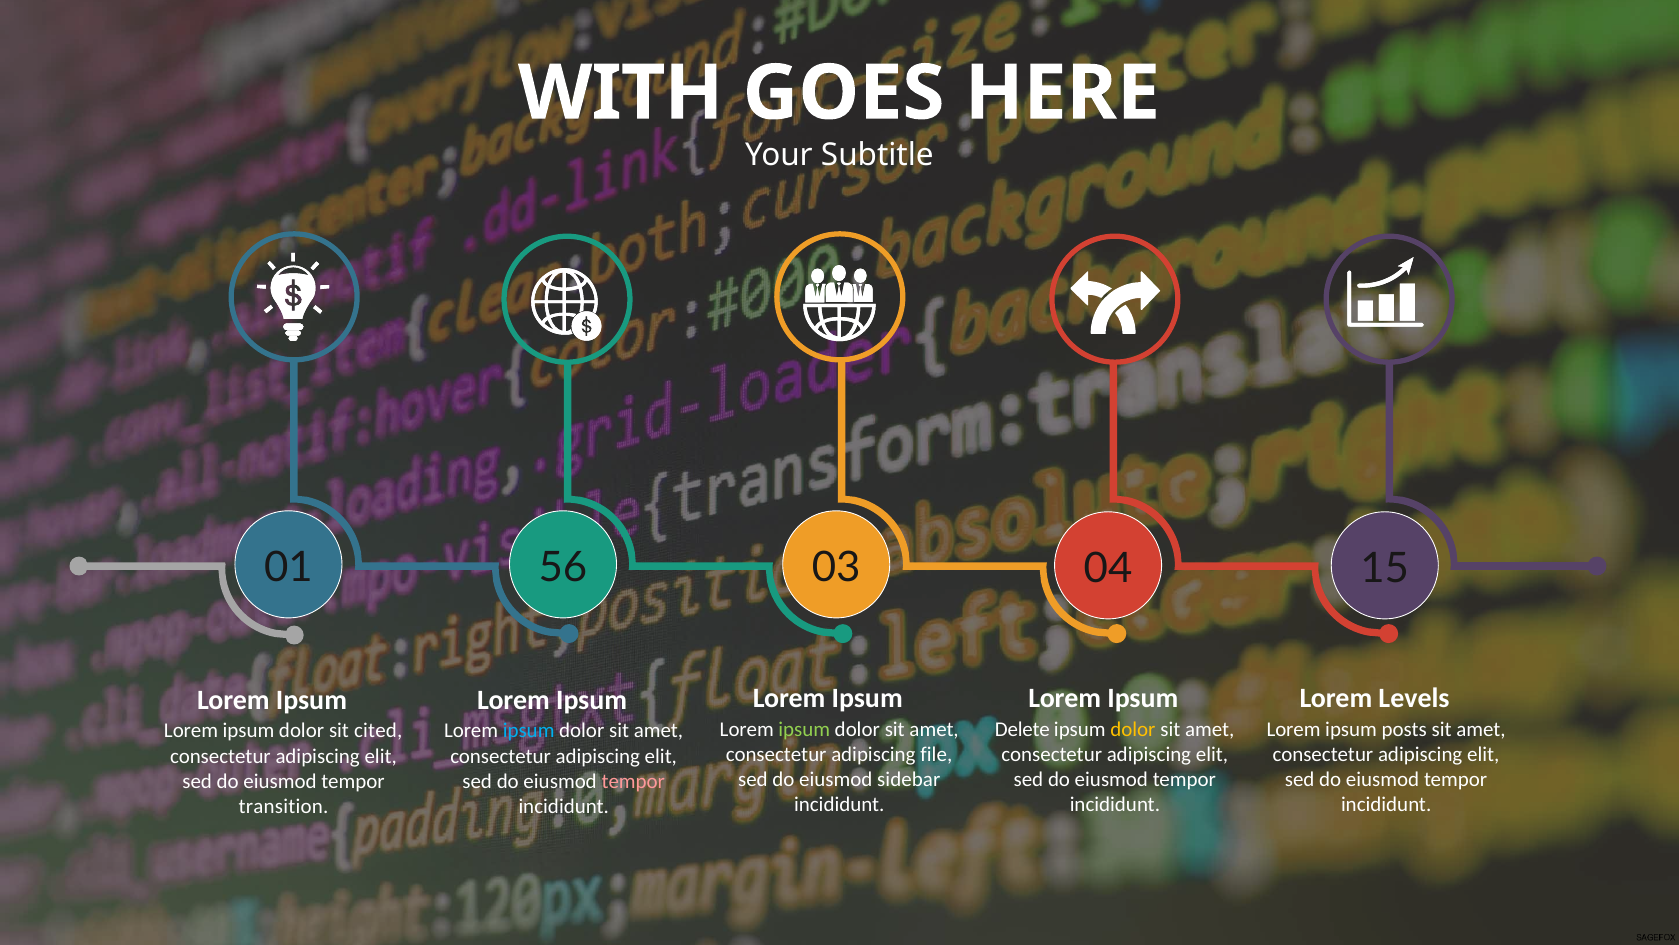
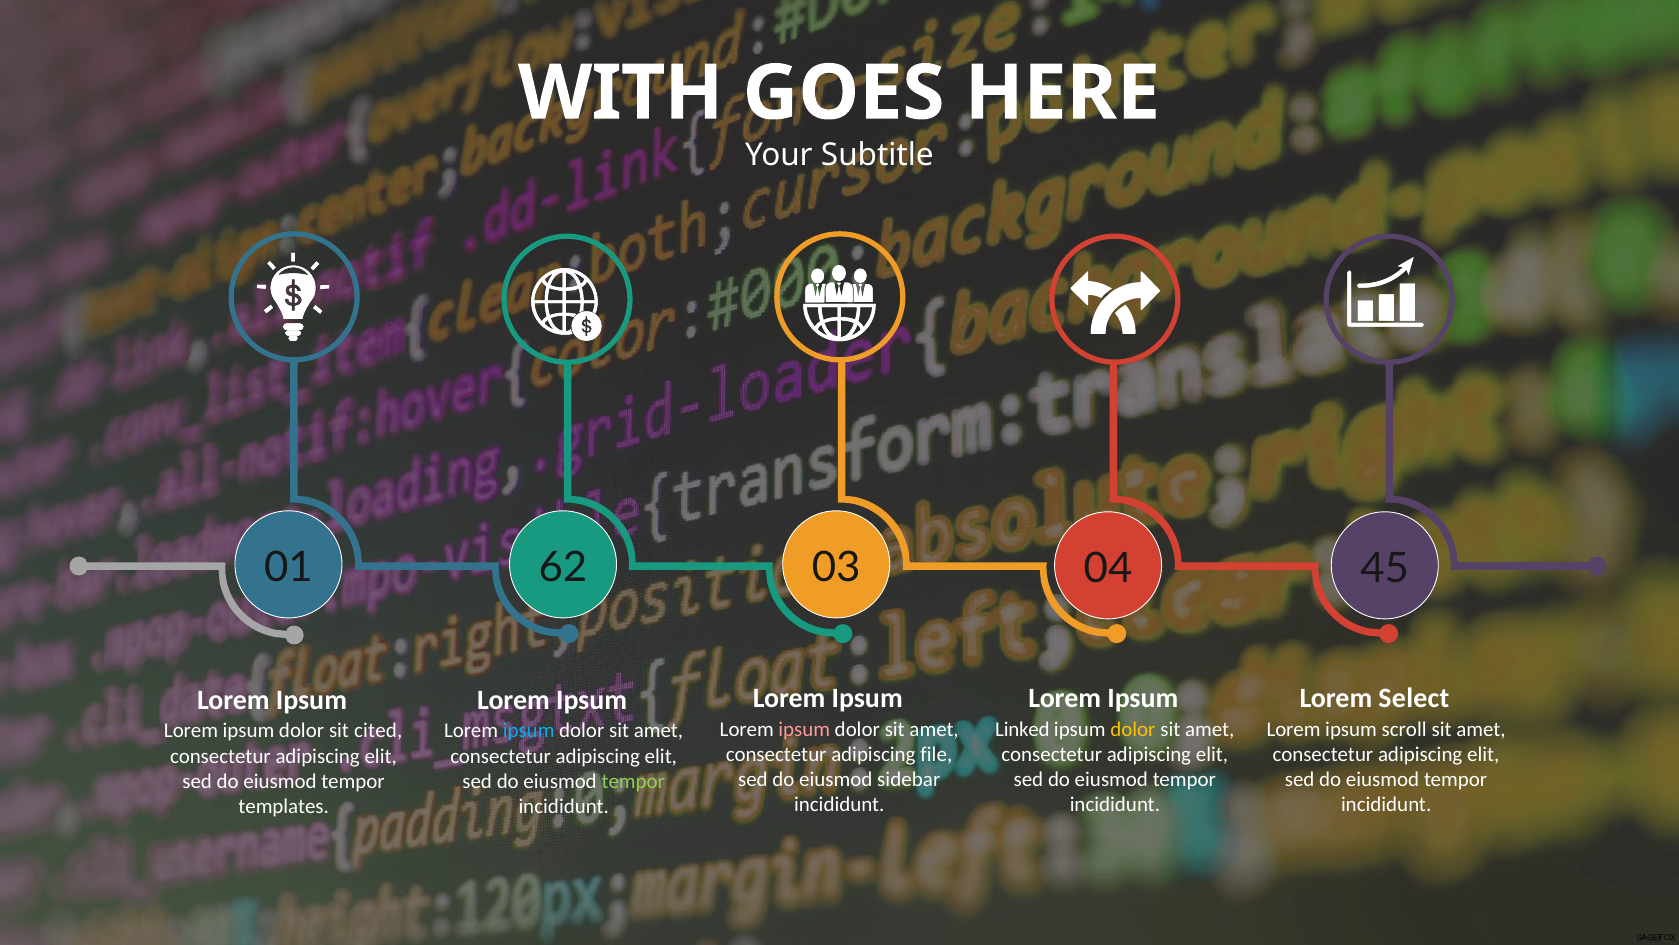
56: 56 -> 62 (563, 567)
15: 15 -> 45 (1385, 568)
Levels: Levels -> Select (1414, 698)
ipsum colour: light green -> pink (804, 729)
Delete: Delete -> Linked (1022, 729)
posts: posts -> scroll (1404, 729)
tempor colour: pink -> light green (633, 781)
transition: transition -> templates (284, 806)
